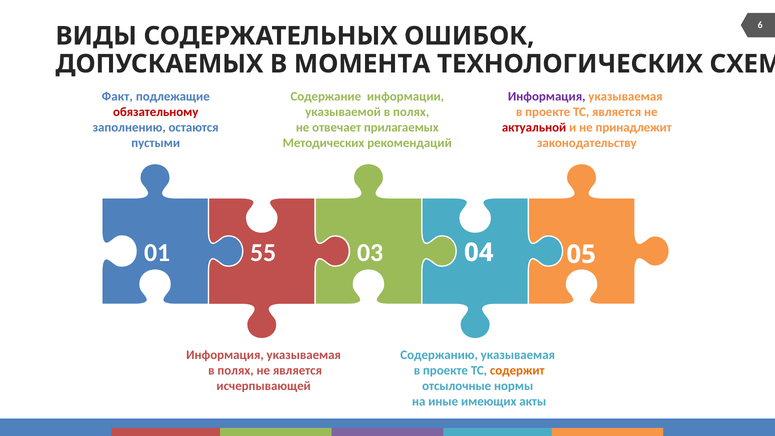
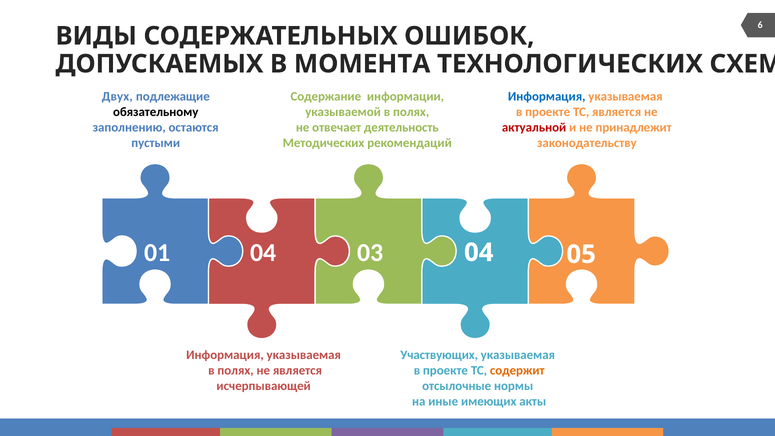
Факт: Факт -> Двух (117, 96)
Информация colour: purple -> blue (547, 96)
обязательному colour: red -> black (156, 112)
прилагаемых: прилагаемых -> деятельность (401, 127)
01 55: 55 -> 04 (263, 252)
Содержанию: Содержанию -> Участвующих (439, 355)
